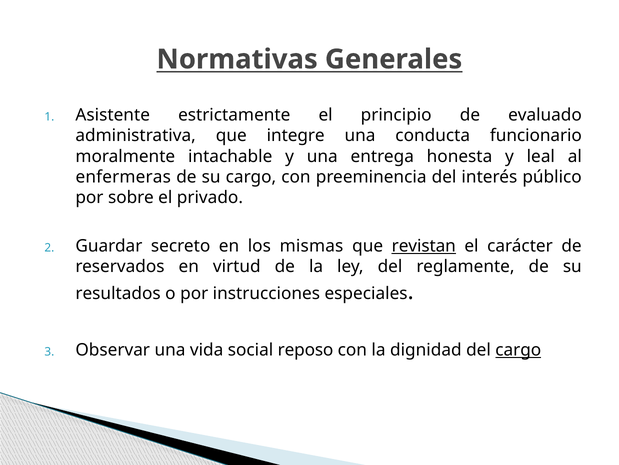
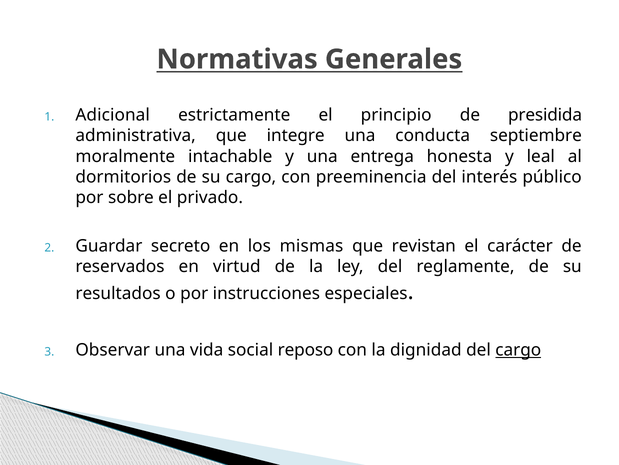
Asistente: Asistente -> Adicional (113, 115)
evaluado: evaluado -> presidida (545, 115)
funcionario: funcionario -> septiembre (536, 135)
enfermeras: enfermeras -> dormitorios (123, 177)
revistan underline: present -> none (424, 246)
